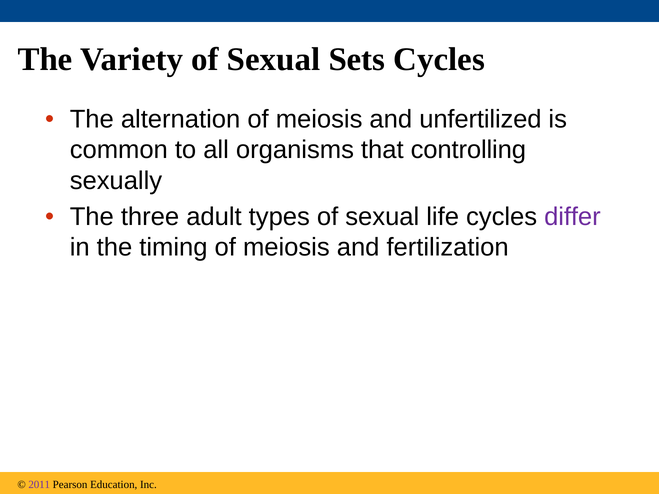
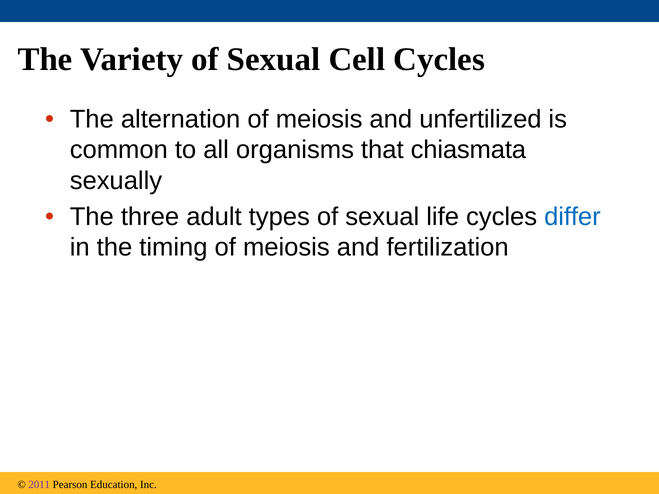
Sets: Sets -> Cell (357, 59)
controlling: controlling -> chiasmata (468, 150)
differ colour: purple -> blue (572, 217)
